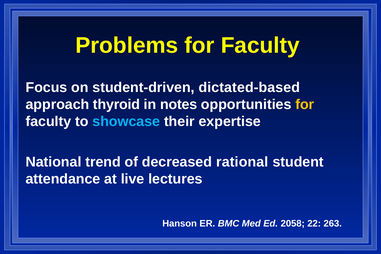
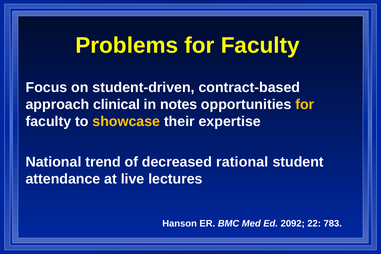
dictated-based: dictated-based -> contract-based (249, 87)
thyroid: thyroid -> clinical (117, 104)
showcase colour: light blue -> yellow (126, 121)
2058: 2058 -> 2092 (293, 224)
263: 263 -> 783 (333, 224)
